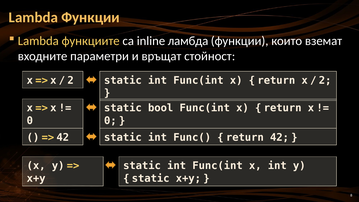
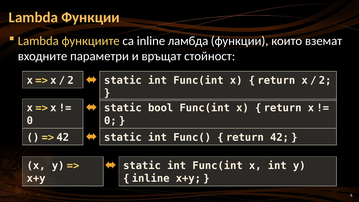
static: static -> inline (151, 178)
